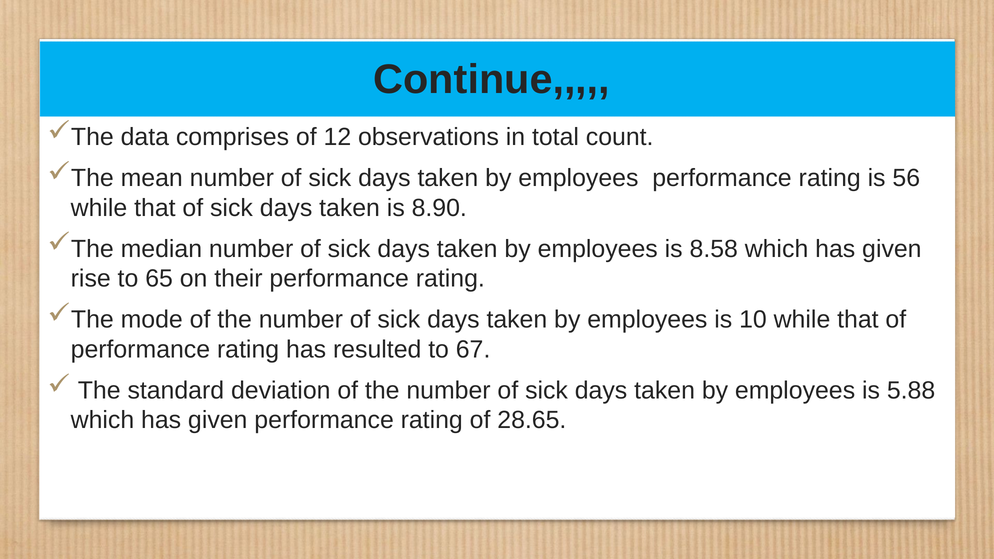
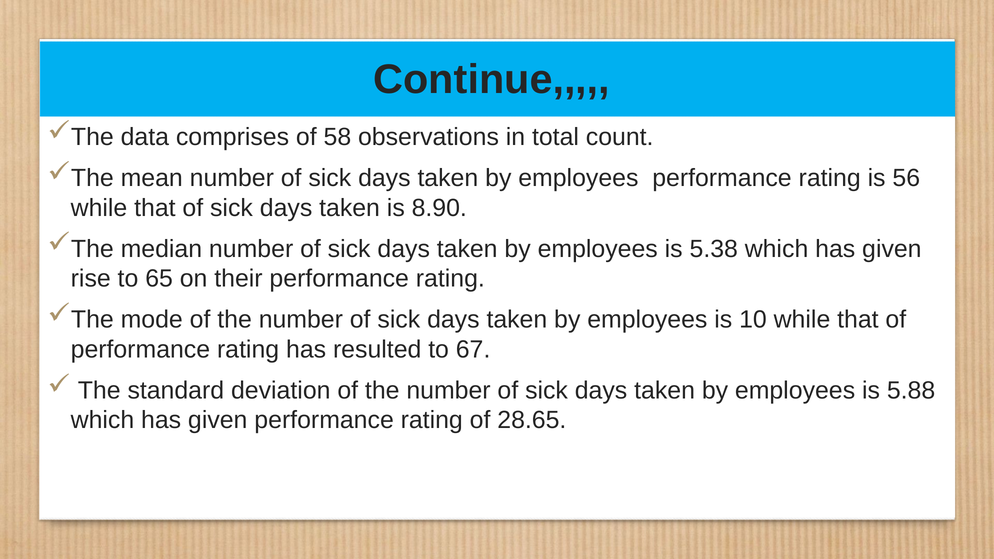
12: 12 -> 58 (337, 137)
8.58: 8.58 -> 5.38 (714, 249)
